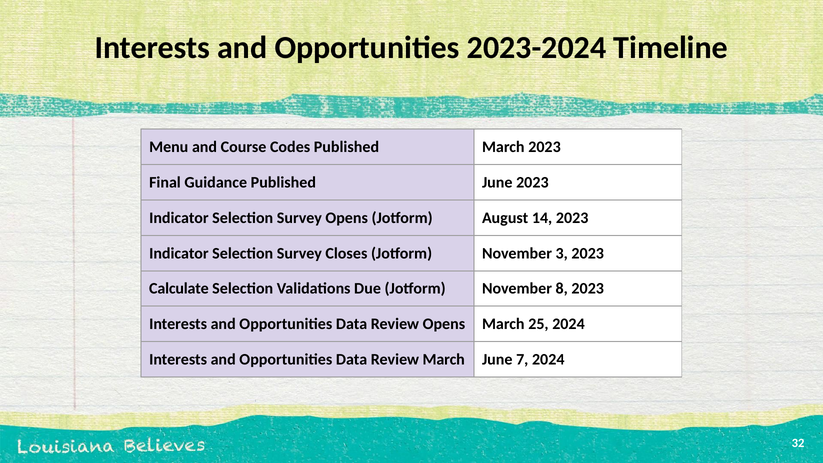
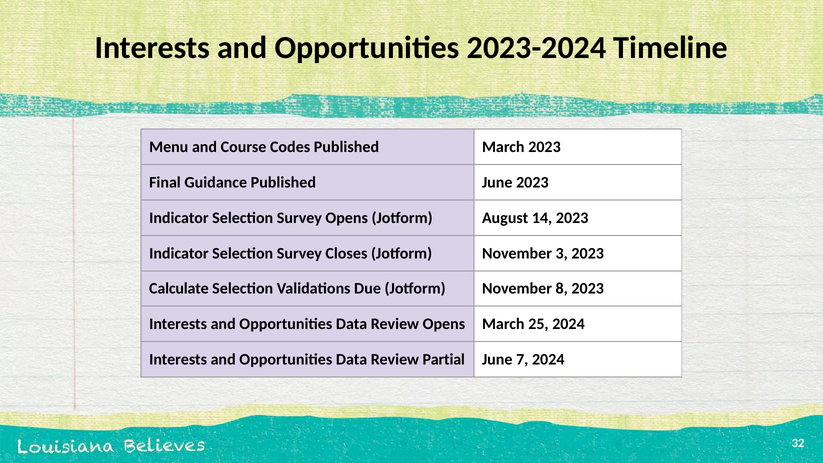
Review March: March -> Partial (444, 360)
